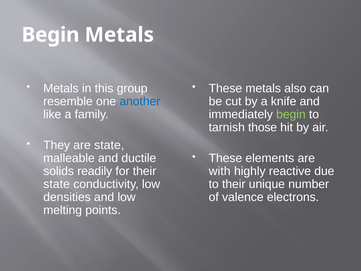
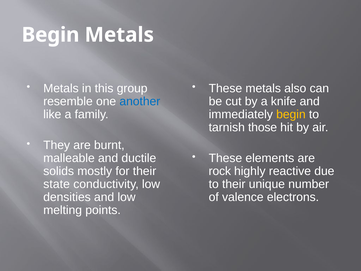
begin colour: light green -> yellow (291, 114)
are state: state -> burnt (109, 145)
readily: readily -> mostly (95, 171)
with: with -> rock (220, 171)
